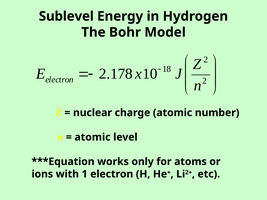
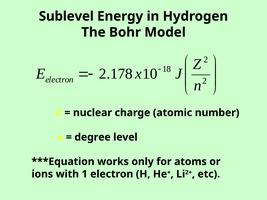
atomic: atomic -> degree (93, 137)
